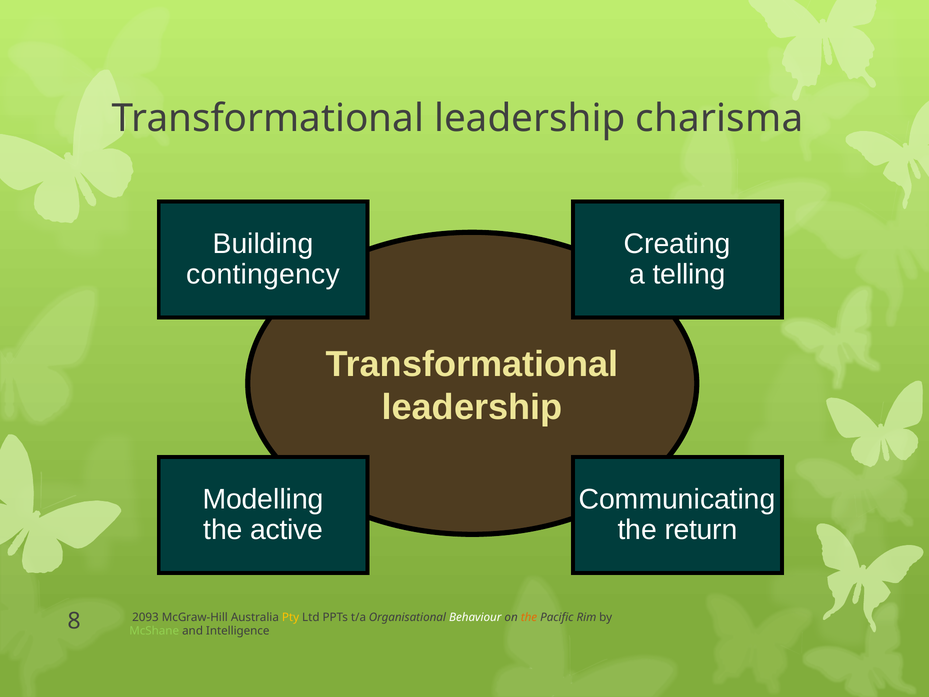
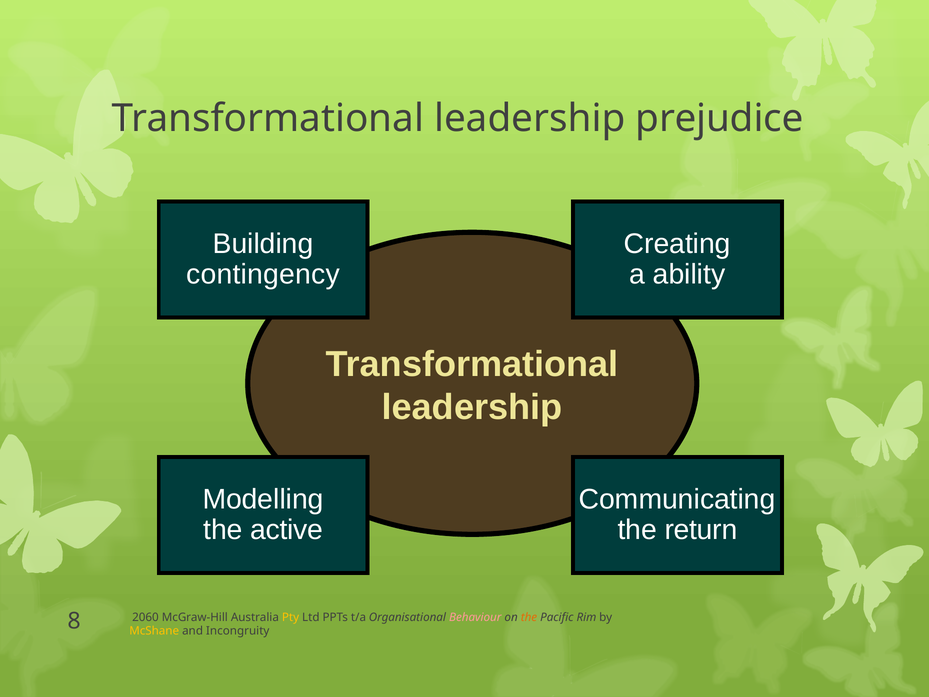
charisma: charisma -> prejudice (719, 118)
telling: telling -> ability (689, 274)
2093: 2093 -> 2060 (145, 617)
Behaviour colour: white -> pink (475, 617)
McShane colour: light green -> yellow (154, 631)
Intelligence: Intelligence -> Incongruity (238, 631)
